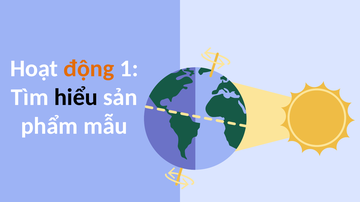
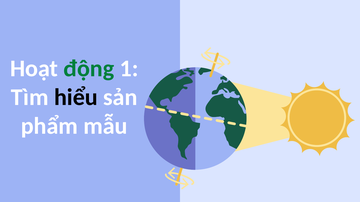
động colour: orange -> green (89, 69)
